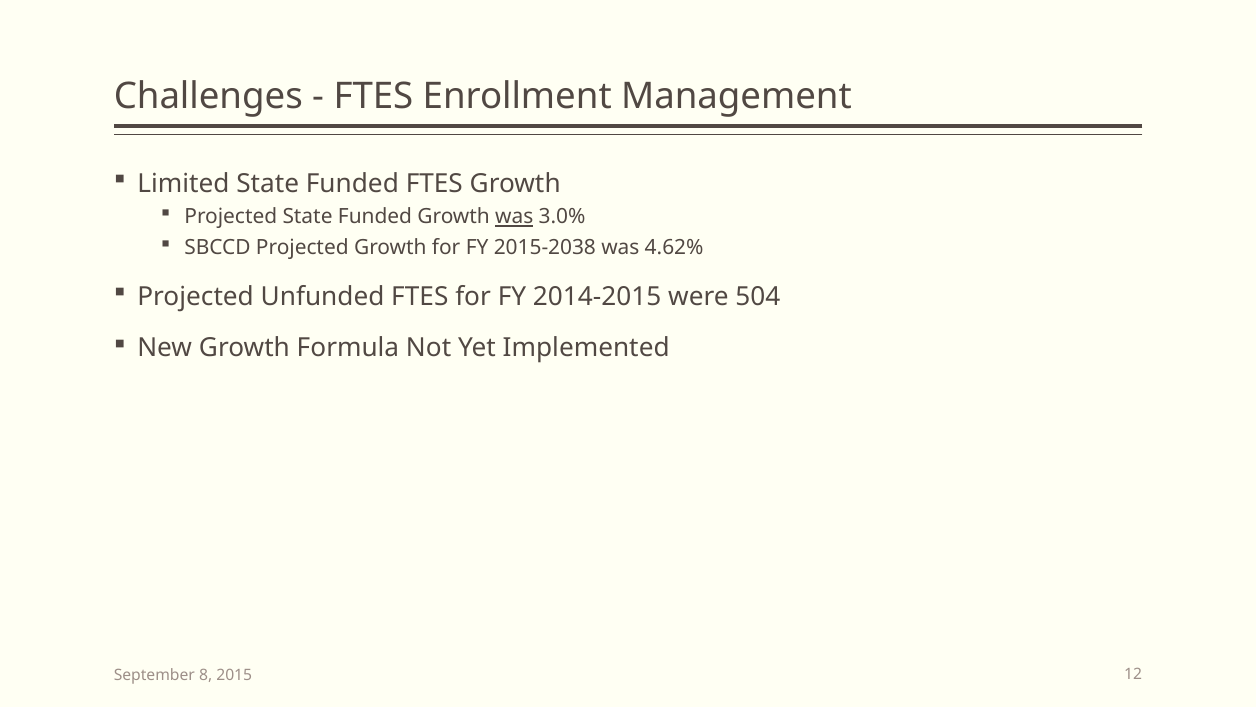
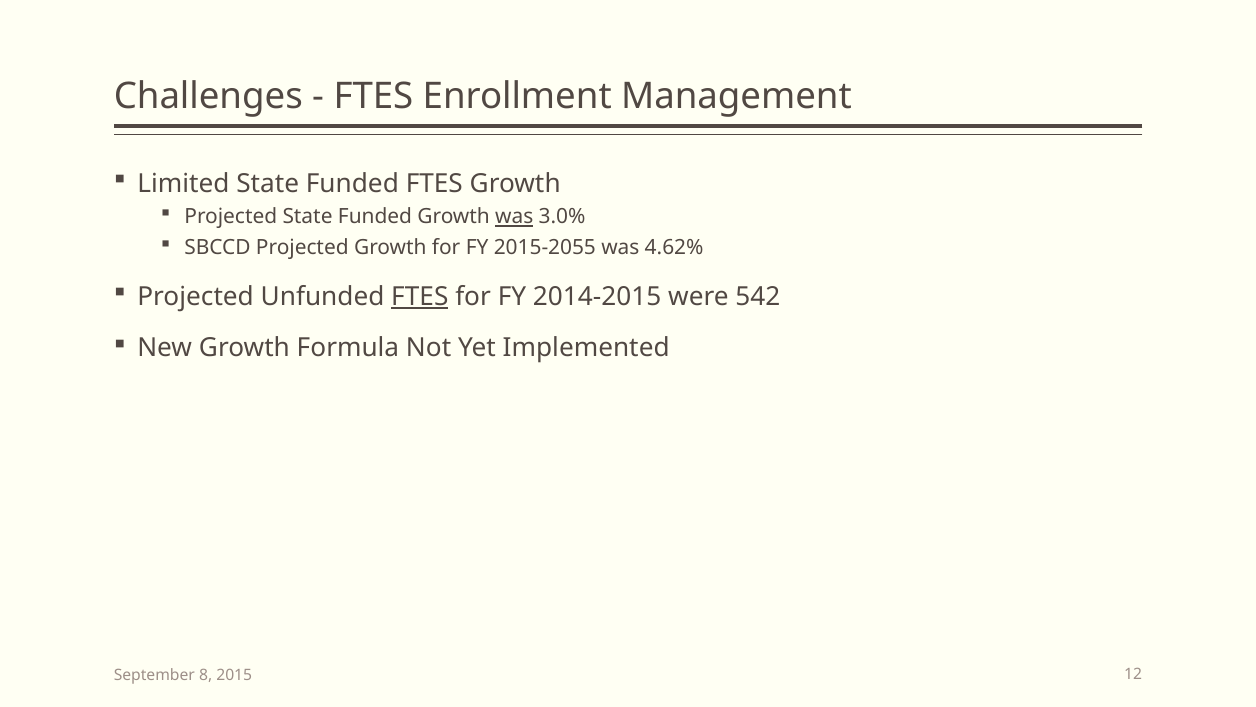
2015-2038: 2015-2038 -> 2015-2055 (545, 247)
FTES underline: none -> present (420, 296)
504: 504 -> 542 (758, 296)
